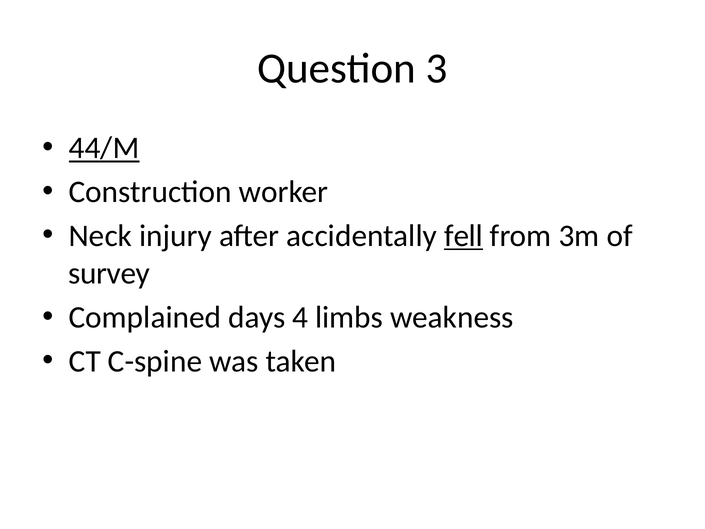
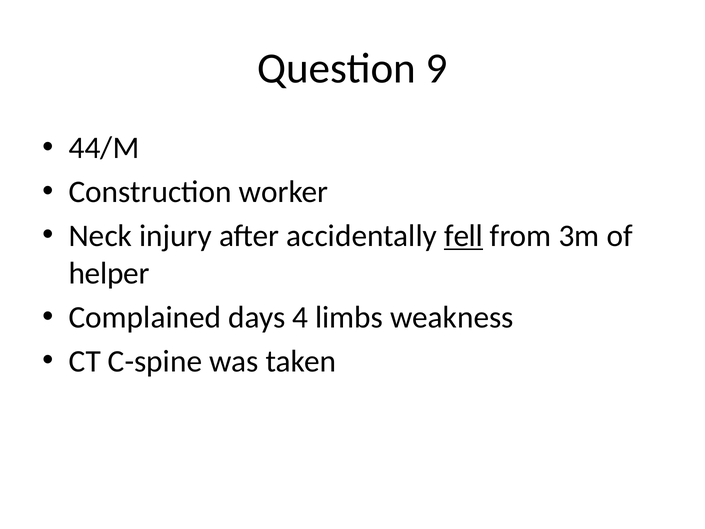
3: 3 -> 9 (437, 68)
44/M underline: present -> none (104, 148)
survey: survey -> helper (109, 273)
